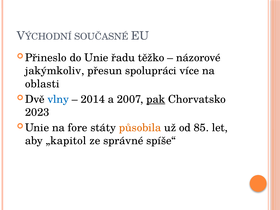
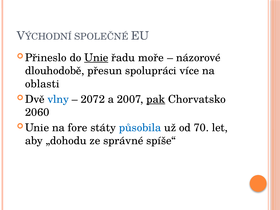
SOUČASNÉ: SOUČASNÉ -> SPOLEČNÉ (101, 37)
Unie underline: none -> present (96, 58)
těžko: těžko -> moře (151, 58)
jakýmkoliv: jakýmkoliv -> dlouhodobě (55, 71)
2014: 2014 -> 2072 (93, 99)
2023: 2023 -> 2060 (37, 112)
působila colour: orange -> blue (140, 128)
85: 85 -> 70 (201, 128)
„kapitol: „kapitol -> „dohodu (66, 141)
